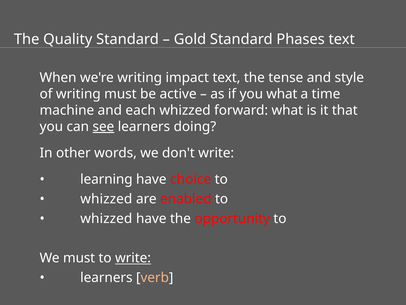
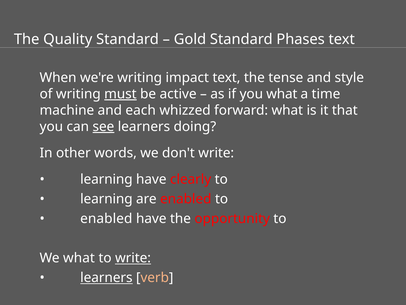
must underline: none -> present (120, 94)
choice: choice -> clearly (191, 179)
whizzed: whizzed -> learning (106, 199)
whizzed: whizzed -> enabled (106, 218)
We must: must -> what (79, 258)
learners underline: none -> present (106, 277)
